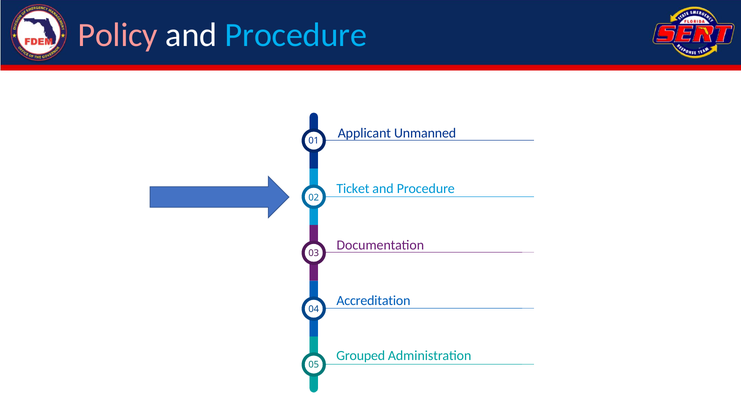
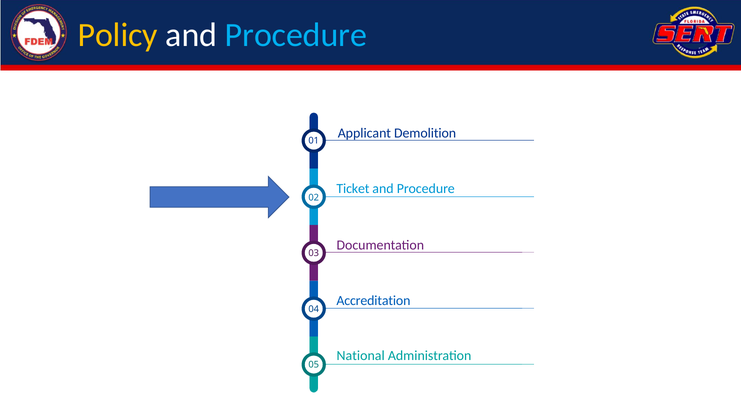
Policy colour: pink -> yellow (118, 35)
Unmanned: Unmanned -> Demolition (425, 133)
Grouped: Grouped -> National (361, 356)
